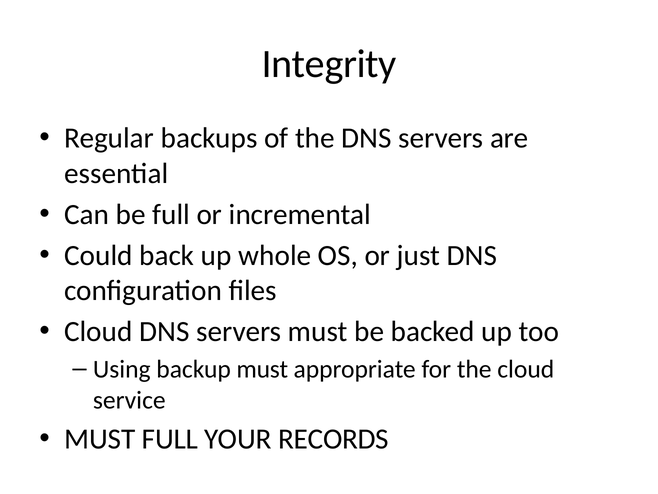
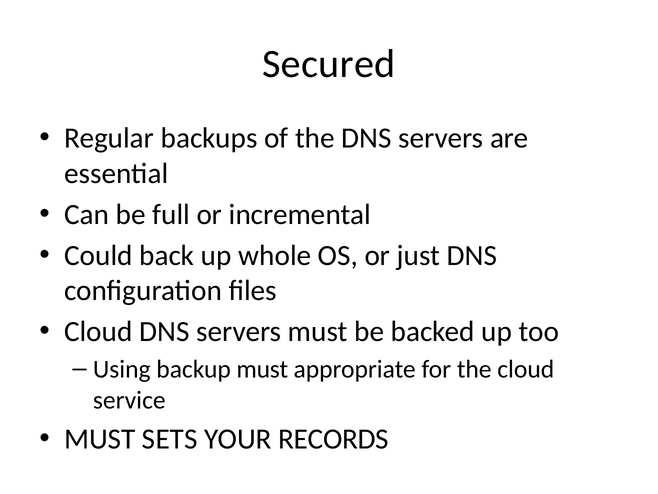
Integrity: Integrity -> Secured (329, 64)
MUST FULL: FULL -> SETS (170, 439)
